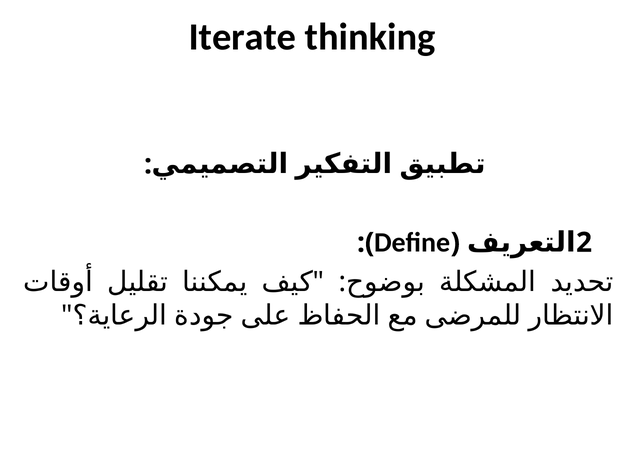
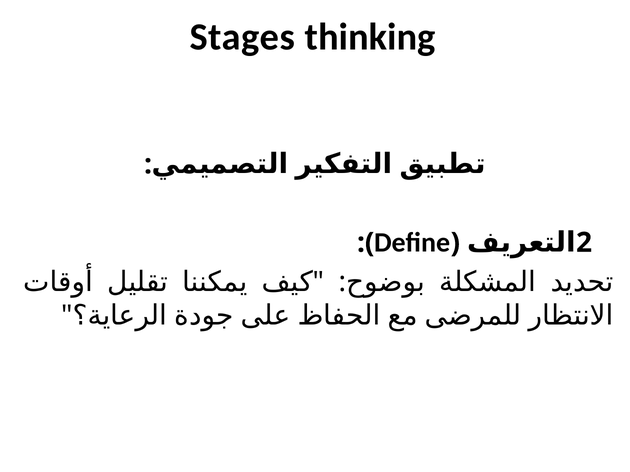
Iterate: Iterate -> Stages (242, 37)
